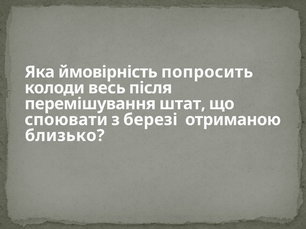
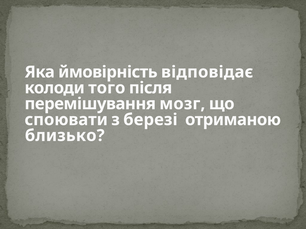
попросить: попросить -> відповідає (207, 72)
весь: весь -> того (107, 88)
штат: штат -> мозг (182, 104)
